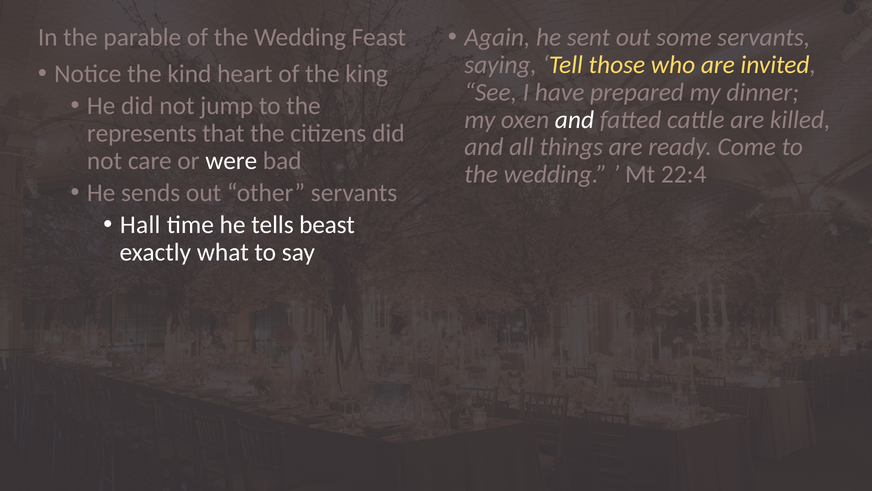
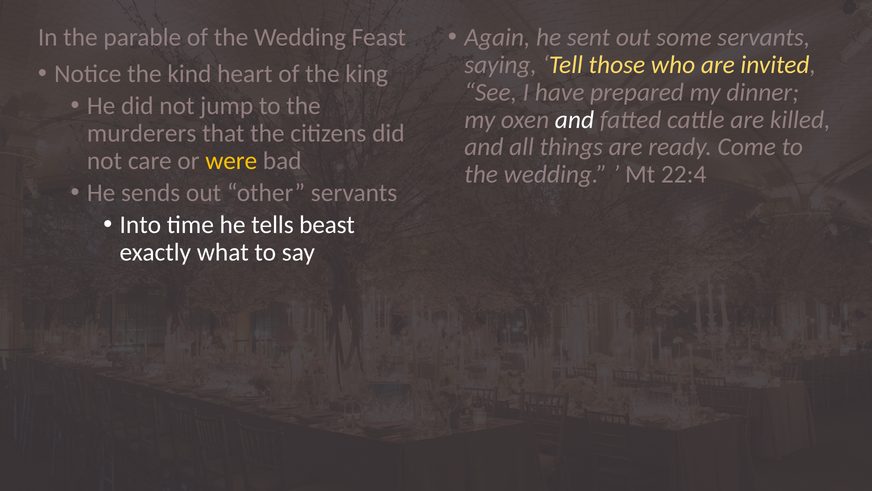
represents: represents -> murderers (142, 133)
were colour: white -> yellow (231, 161)
Hall: Hall -> Into (140, 224)
